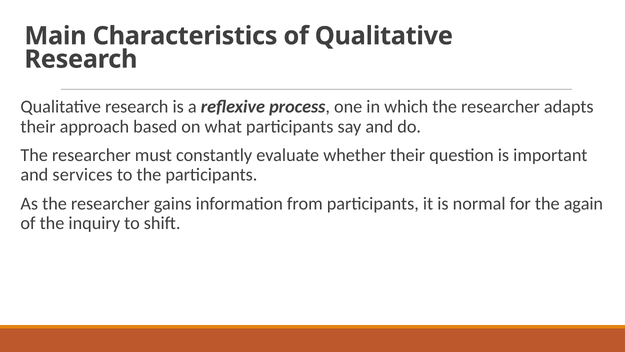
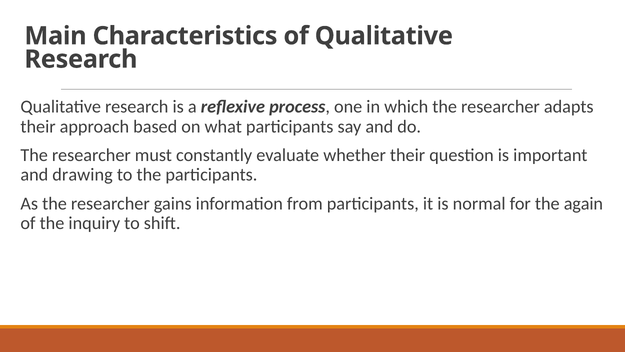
services: services -> drawing (83, 175)
